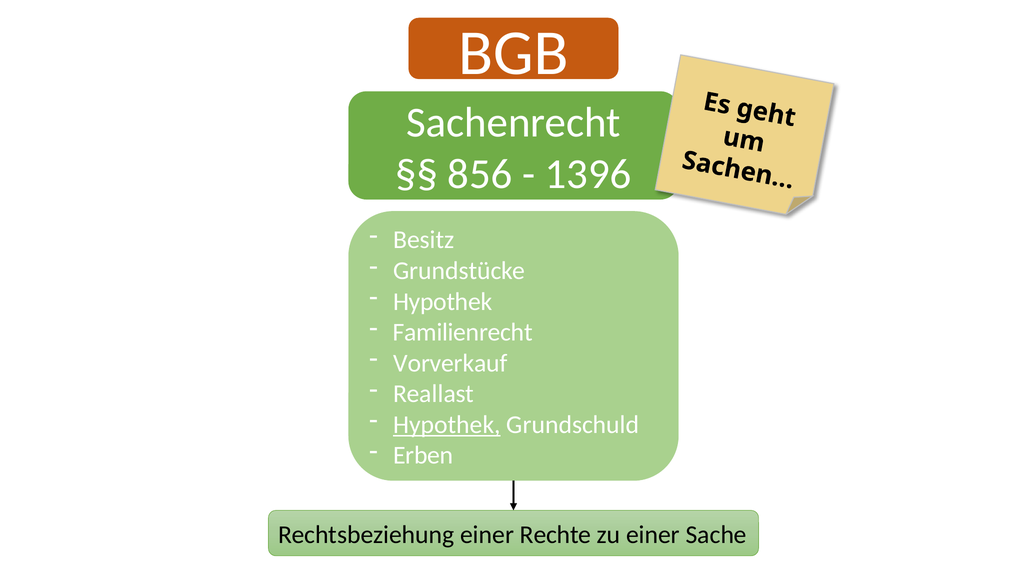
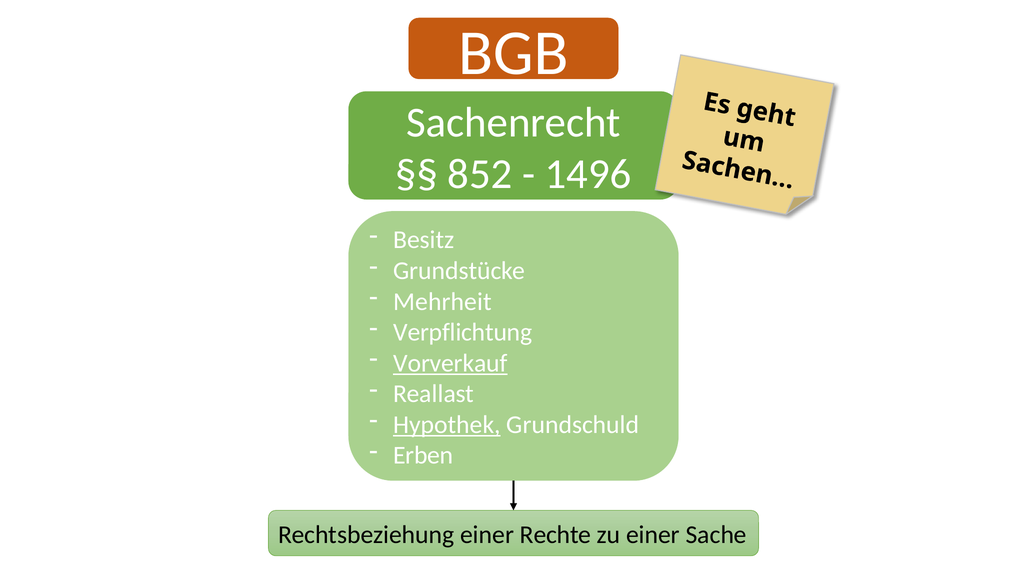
856: 856 -> 852 (480, 174)
1396: 1396 -> 1496 (588, 174)
Hypothek: Hypothek -> Mehrheit (443, 302)
Familienrecht: Familienrecht -> Verpflichtung (463, 333)
Vorverkauf underline: none -> present (450, 364)
